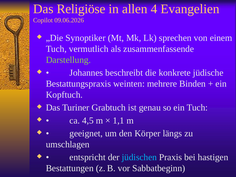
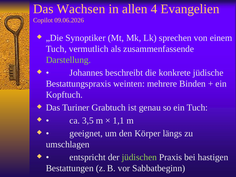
Religiöse: Religiöse -> Wachsen (81, 9)
4,5: 4,5 -> 3,5 (88, 120)
jüdischen colour: light blue -> light green (139, 157)
